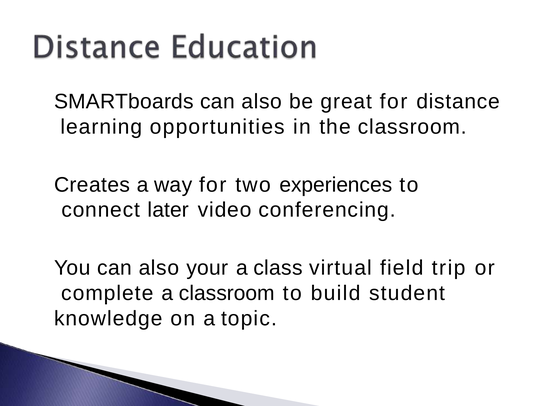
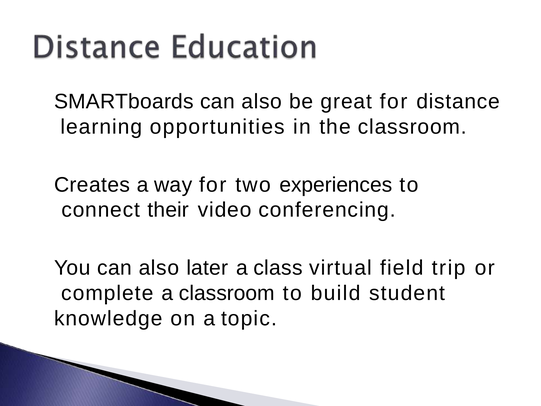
later: later -> their (168, 210)
your: your -> later (207, 268)
